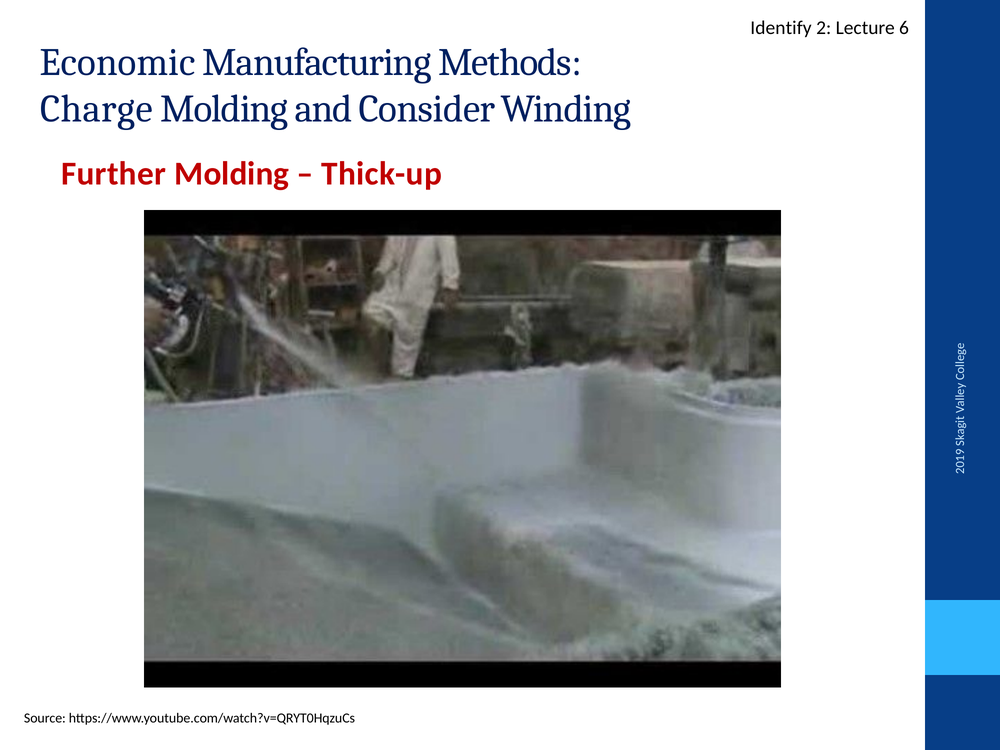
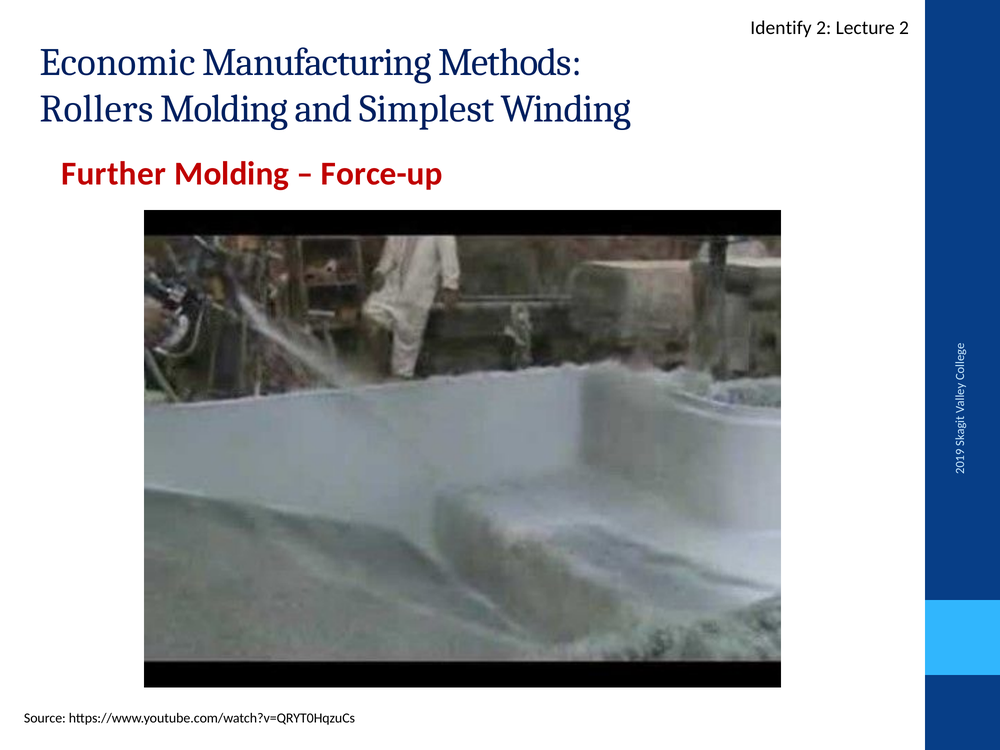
Lecture 6: 6 -> 2 (904, 28)
Charge: Charge -> Rollers (96, 109)
Consider: Consider -> Simplest (427, 109)
Thick-up: Thick-up -> Force-up (382, 174)
